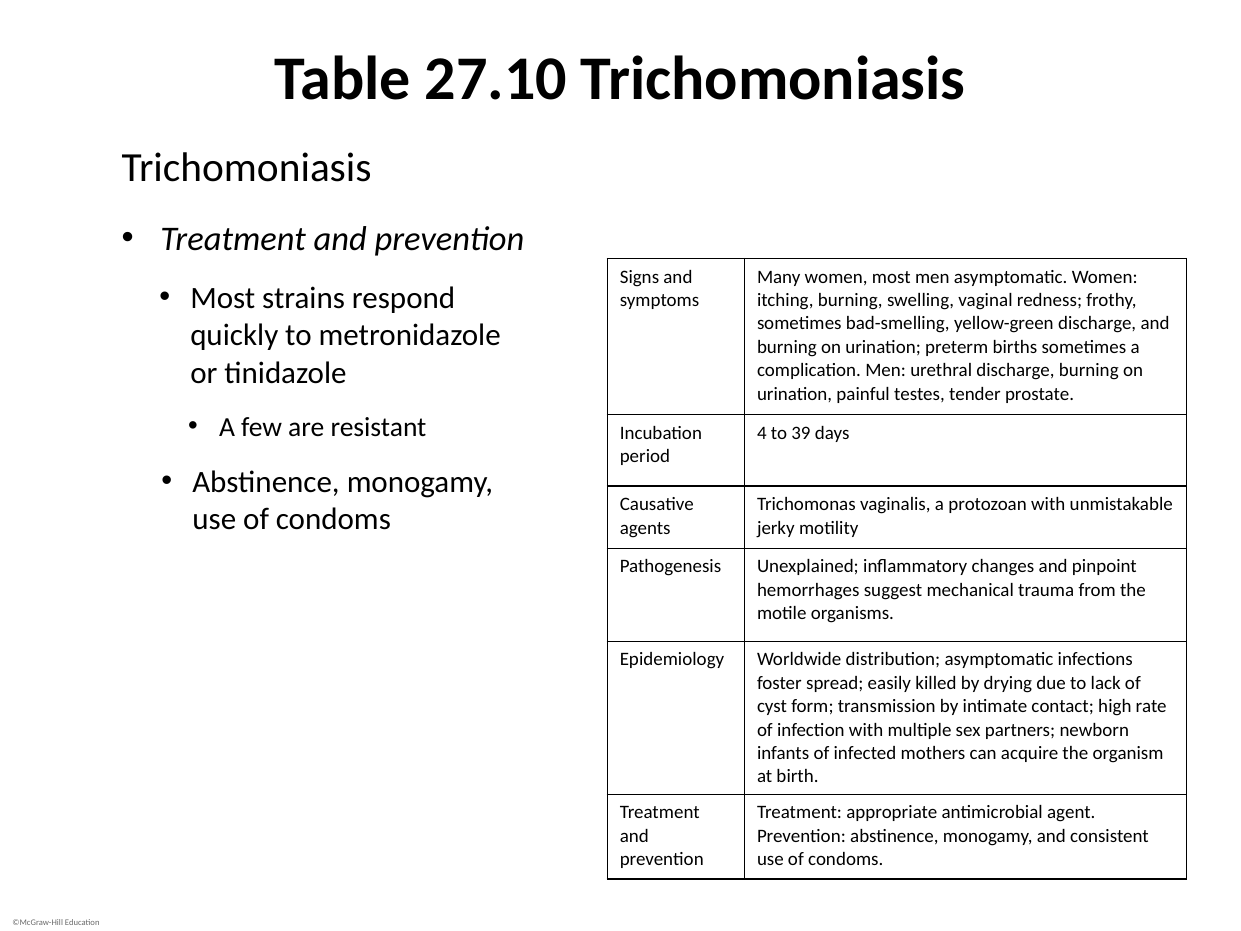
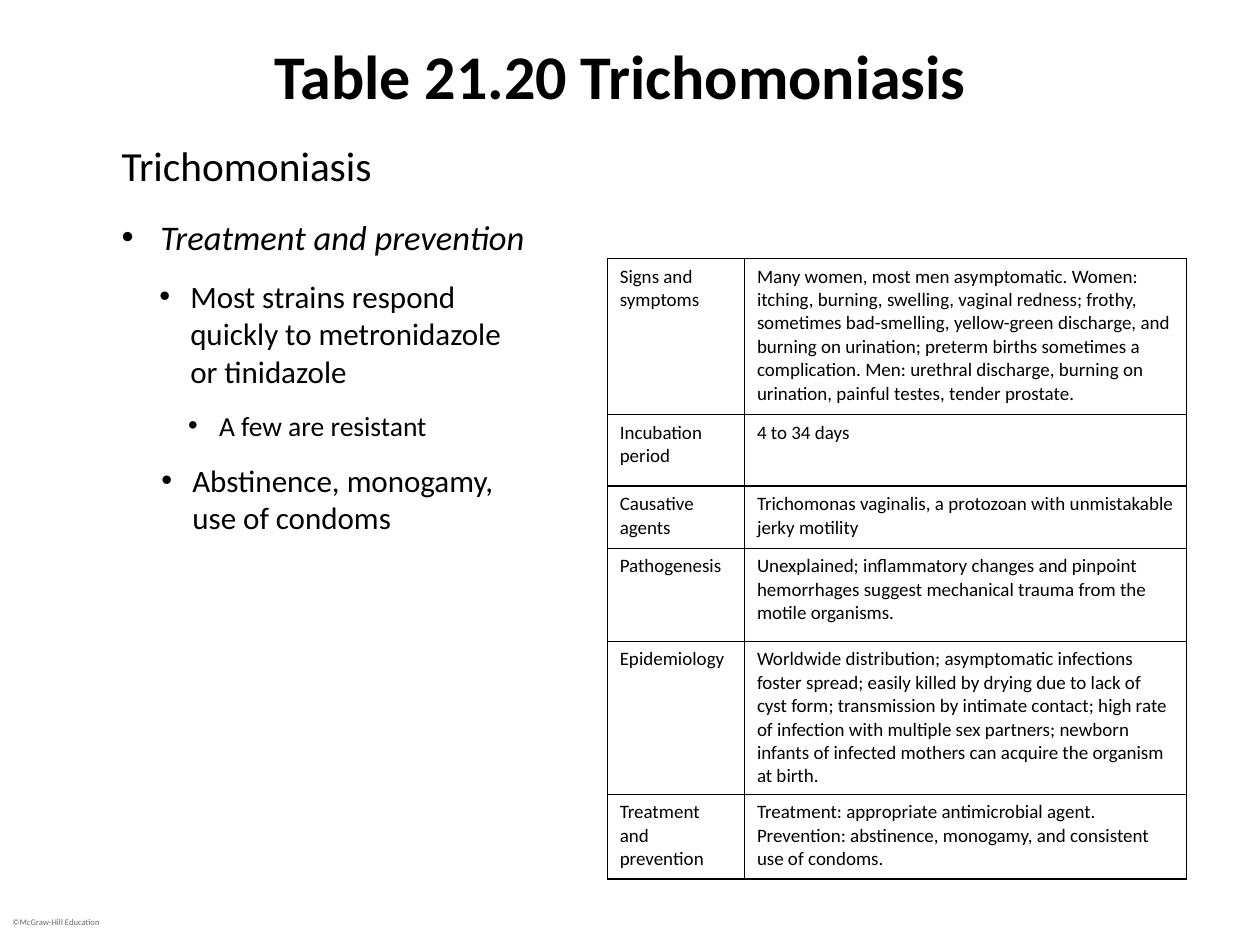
27.10: 27.10 -> 21.20 (496, 79)
39: 39 -> 34 (801, 433)
